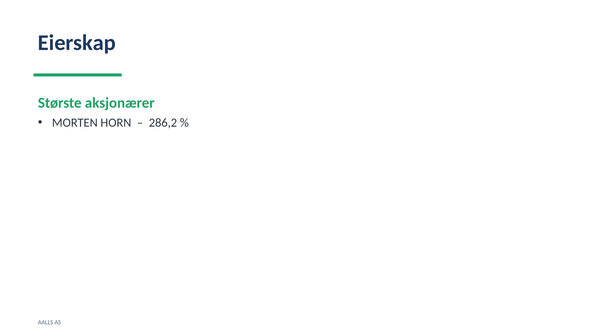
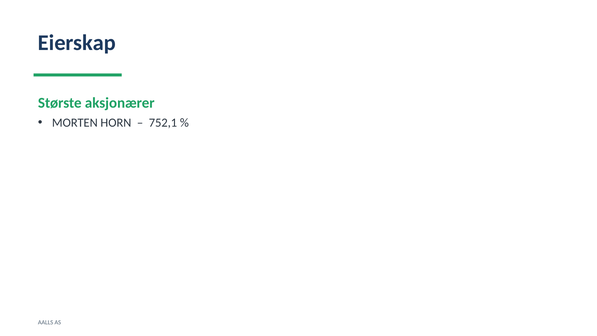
286,2: 286,2 -> 752,1 (163, 123)
